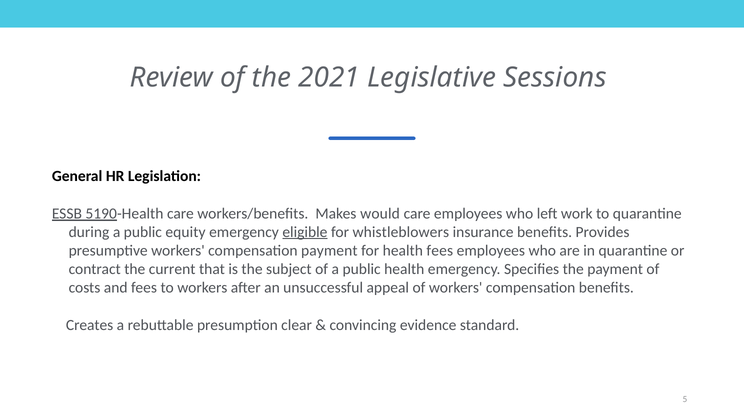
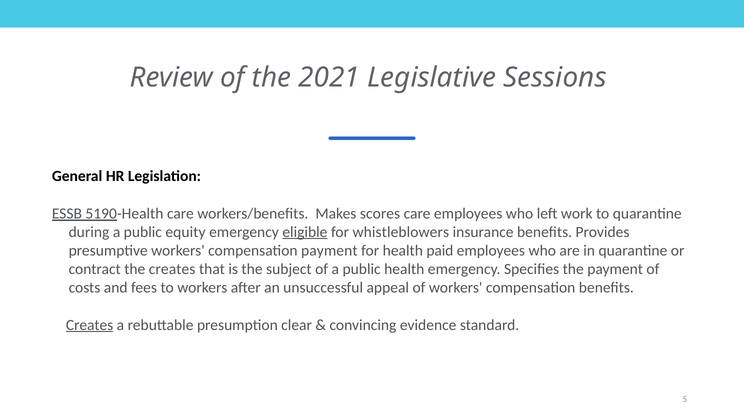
would: would -> scores (380, 214)
health fees: fees -> paid (440, 251)
the current: current -> creates (172, 270)
Creates underline: none -> present (90, 325)
